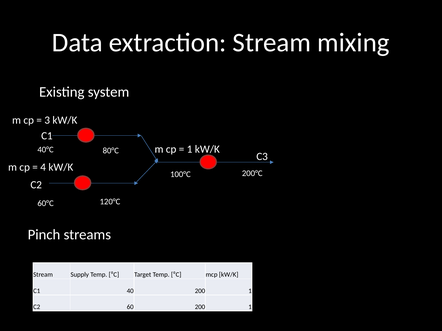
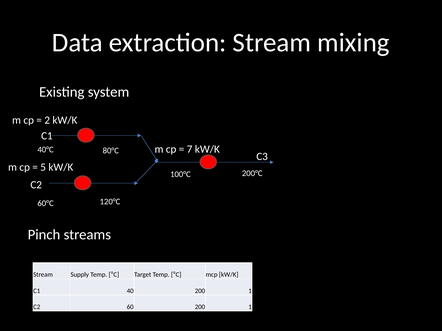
3: 3 -> 2 (47, 120)
1: 1 -> 7 (190, 150)
4: 4 -> 5 (43, 167)
